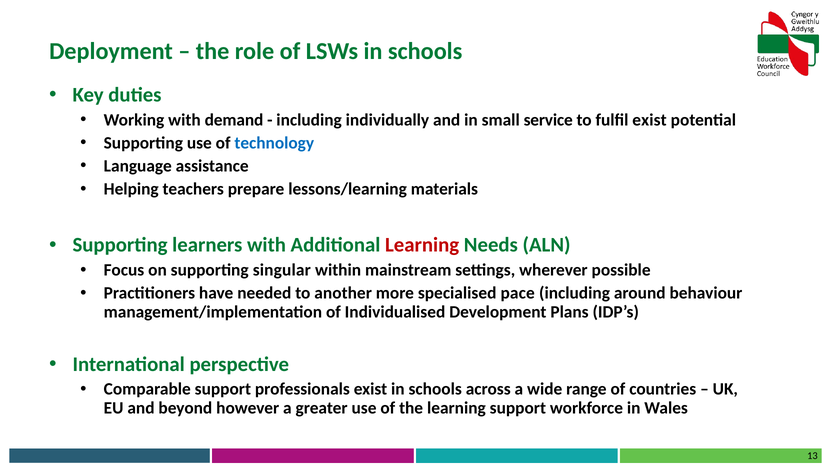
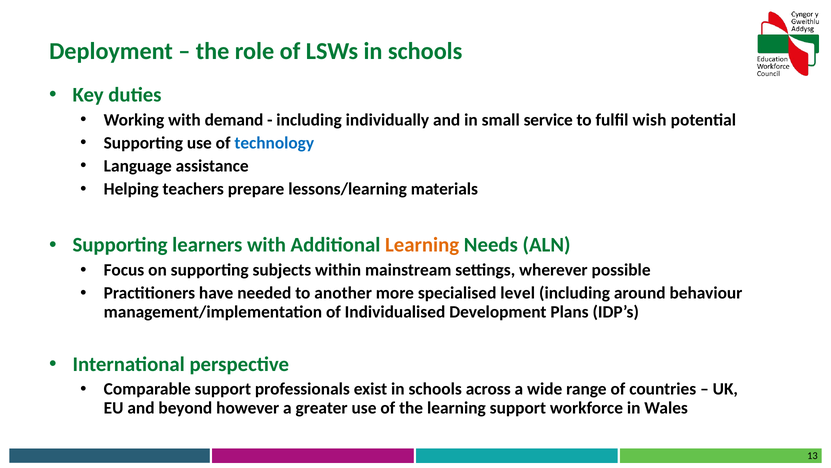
fulfil exist: exist -> wish (649, 120)
Learning colour: red -> orange (422, 245)
singular: singular -> subjects (282, 270)
pace: pace -> level (518, 293)
